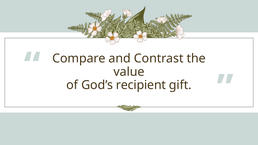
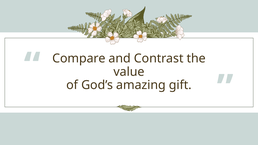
recipient: recipient -> amazing (141, 85)
